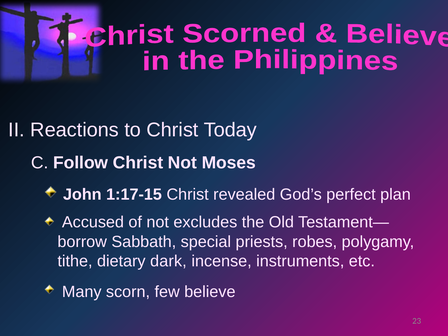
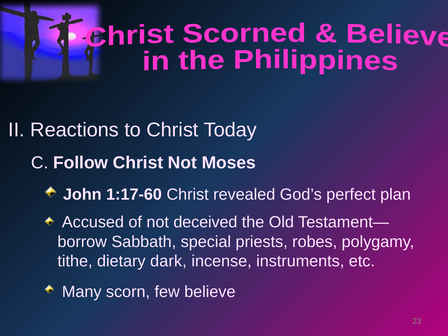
1:17-15: 1:17-15 -> 1:17-60 (134, 195)
excludes: excludes -> deceived (205, 222)
